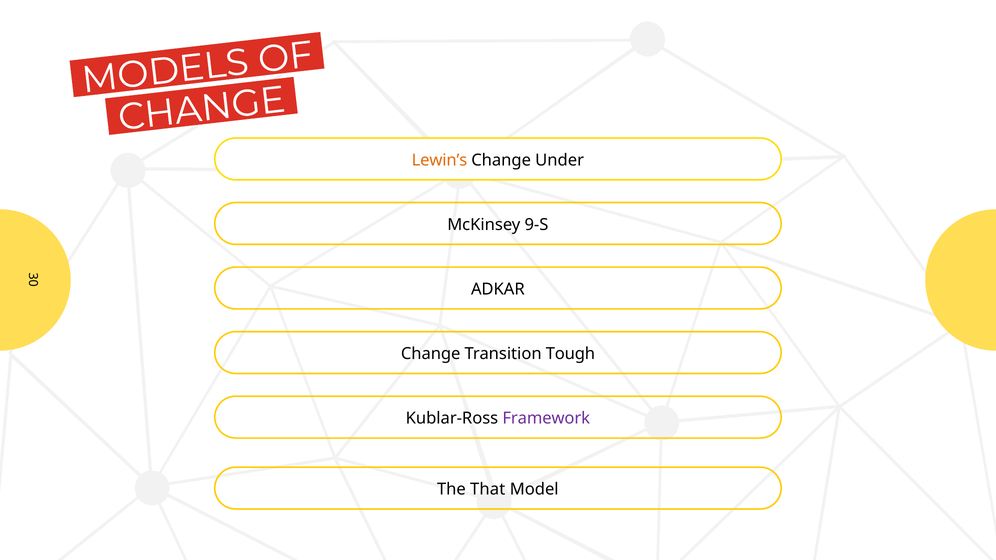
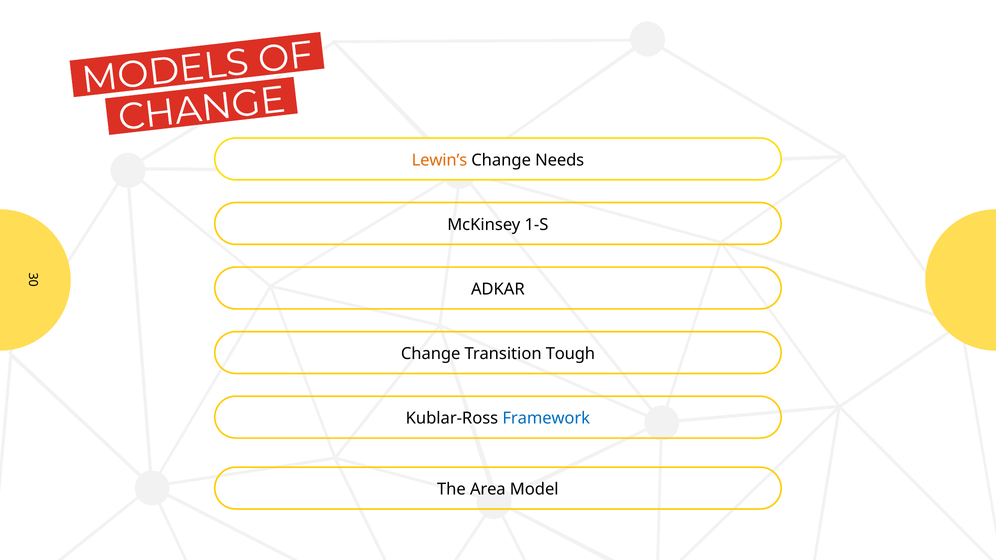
Under: Under -> Needs (560, 160)
9-S: 9-S -> 1-S (536, 225)
Framework colour: purple -> blue (546, 418)
That: That -> Area (488, 489)
